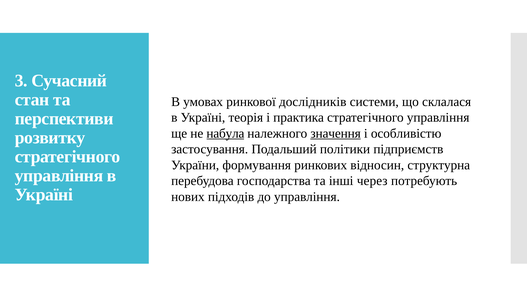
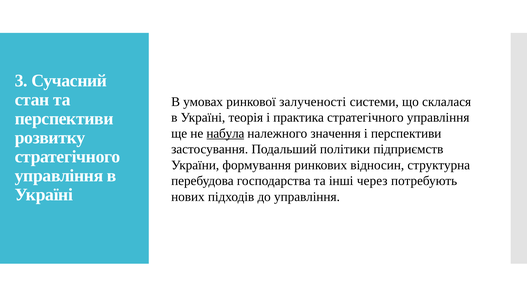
дослідників: дослідників -> залученості (313, 101)
значення underline: present -> none (336, 133)
і особливістю: особливістю -> перспективи (406, 133)
